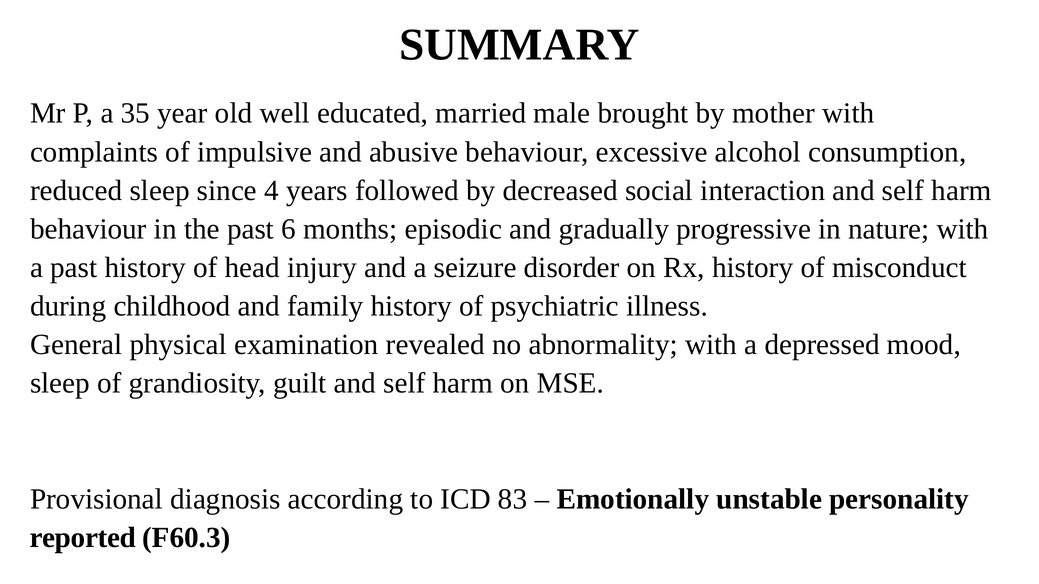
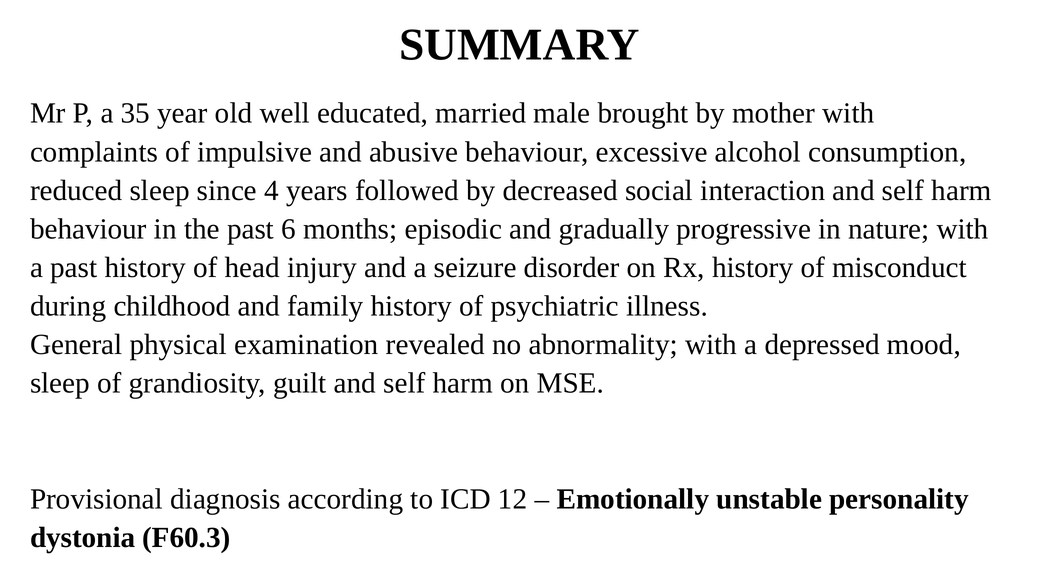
83: 83 -> 12 (513, 499)
reported: reported -> dystonia (83, 538)
